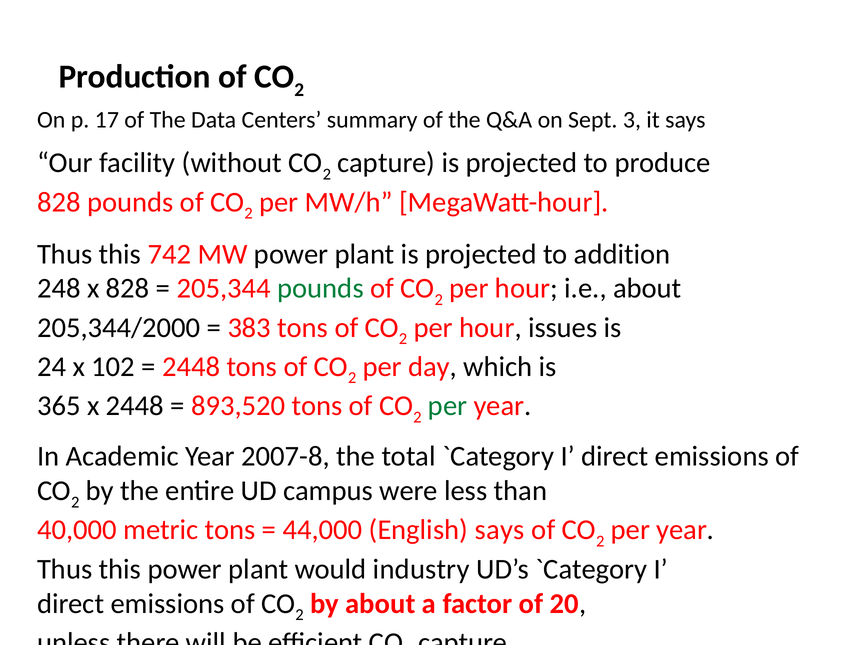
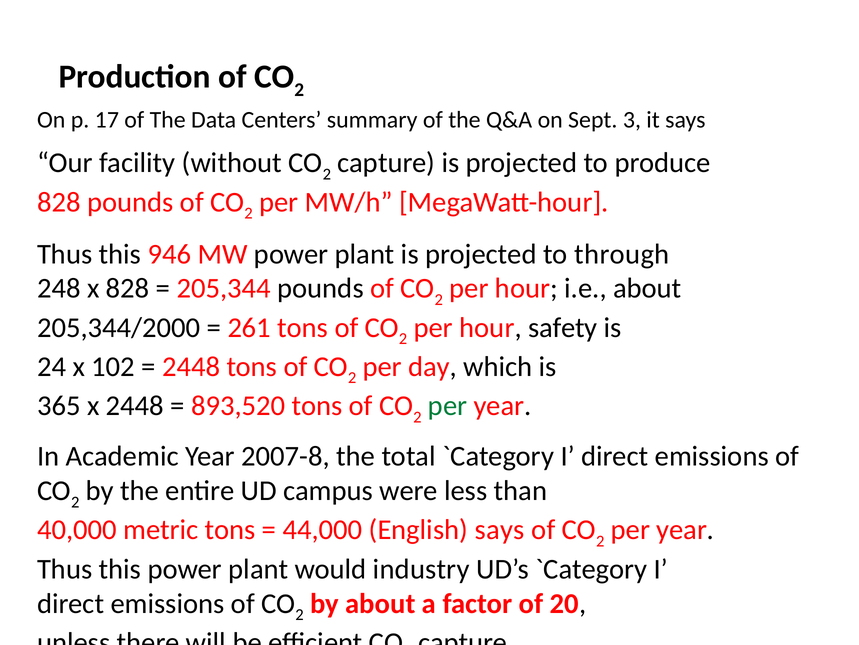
742: 742 -> 946 (169, 254)
addition: addition -> through (622, 254)
pounds colour: green -> black (320, 288)
383: 383 -> 261 (249, 327)
issues: issues -> safety (563, 327)
